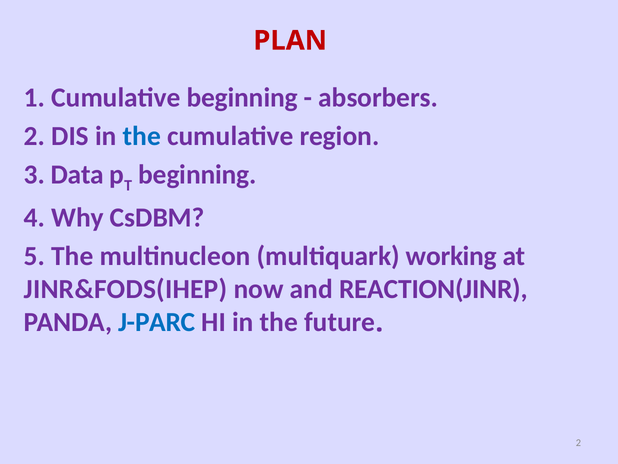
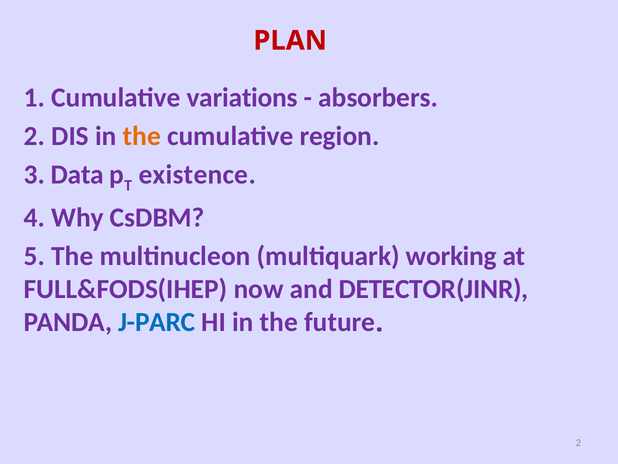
Cumulative beginning: beginning -> variations (242, 98)
the colour: blue -> orange (142, 136)
beginning: beginning -> existence (197, 175)
JINR&FODS(IHEP: JINR&FODS(IHEP -> FULL&FODS(IHEP (126, 289)
REACTION(JINR: REACTION(JINR -> DETECTOR(JINR (434, 289)
